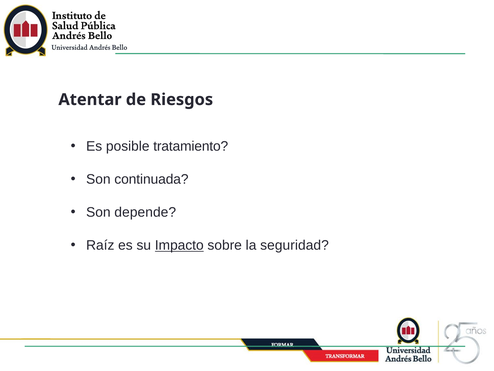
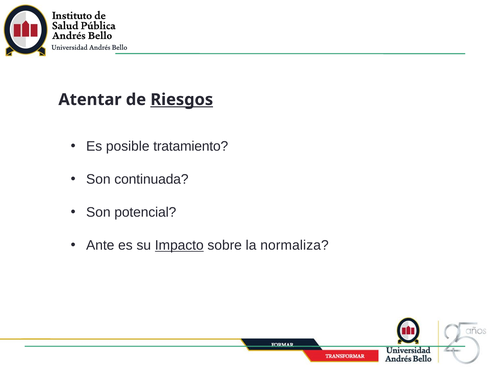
Riesgos underline: none -> present (182, 99)
depende: depende -> potencial (145, 212)
Raíz: Raíz -> Ante (100, 245)
seguridad: seguridad -> normaliza (294, 245)
